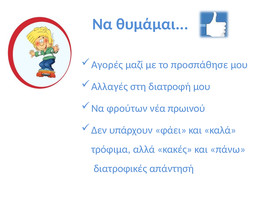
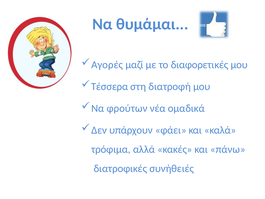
προσπάθησε: προσπάθησε -> διαφορετικές (200, 65)
Αλλαγές: Αλλαγές -> Τέσσερα (110, 86)
πρωινού: πρωινού -> ομαδικά (186, 108)
απάντησή: απάντησή -> συνήθειές (172, 168)
